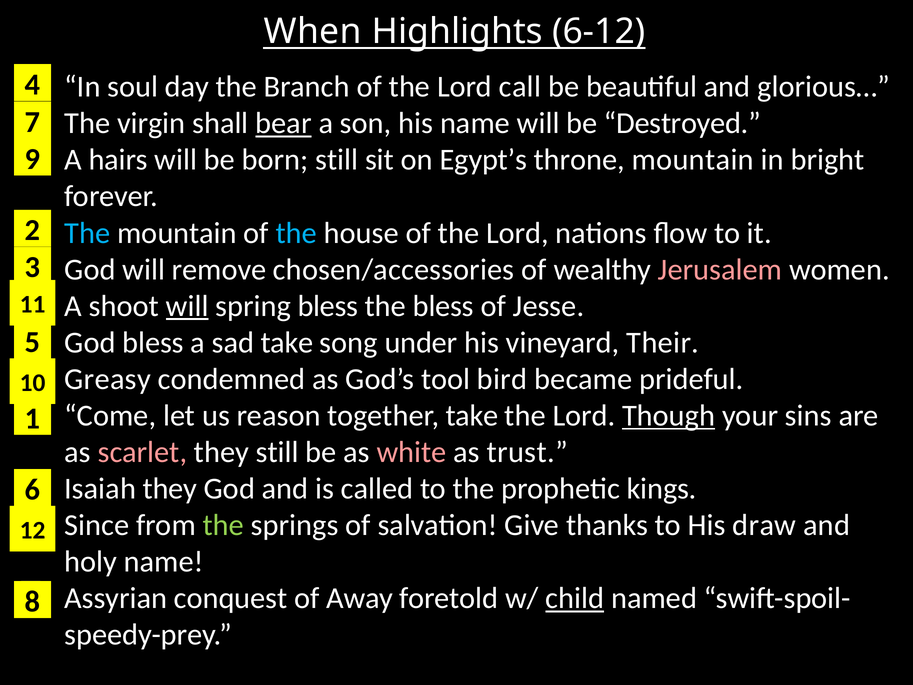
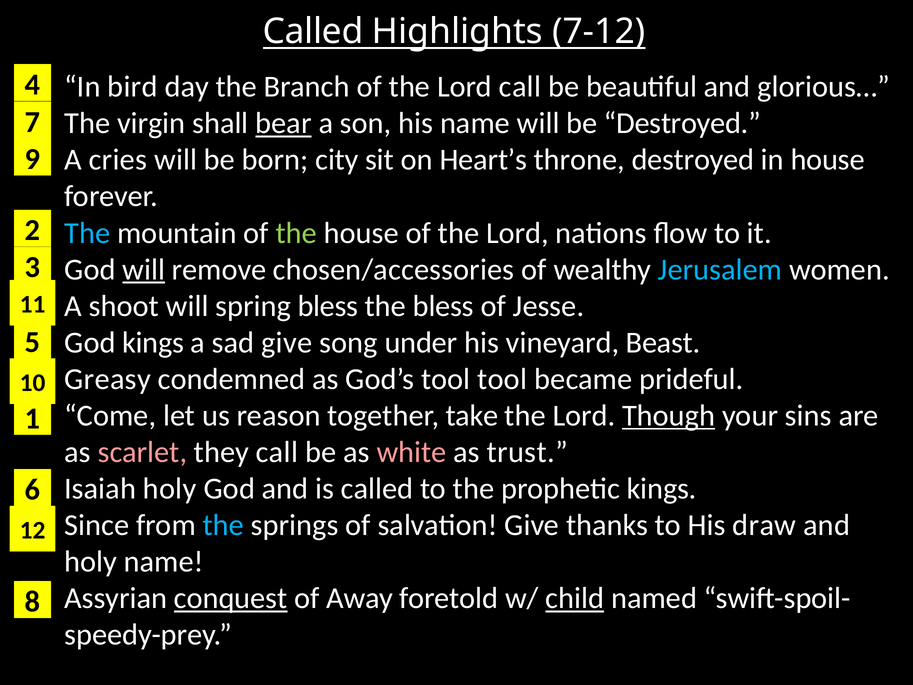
When: When -> Called (313, 32)
6-12: 6-12 -> 7-12 (599, 32)
soul: soul -> bird (133, 87)
hairs: hairs -> cries (118, 160)
born still: still -> city (337, 160)
Egypt’s: Egypt’s -> Heart’s (483, 160)
throne mountain: mountain -> destroyed (693, 160)
in bright: bright -> house (828, 160)
the colour: light blue -> light green (296, 233)
will underline: none -> present (144, 269)
Jerusalem colour: pink -> light blue (720, 269)
will underline: present -> none (187, 306)
God bless: bless -> kings (153, 342)
sad take: take -> give (287, 342)
Their: Their -> Beast (663, 342)
tool bird: bird -> tool (502, 379)
they still: still -> call (277, 452)
Isaiah they: they -> holy (170, 489)
the colour: light green -> light blue (223, 525)
conquest underline: none -> present (231, 598)
